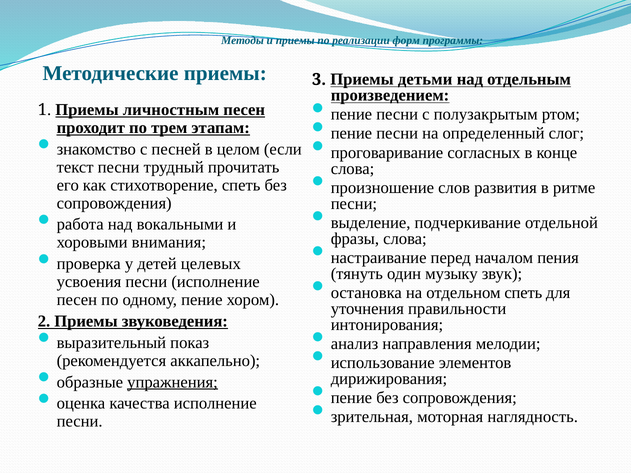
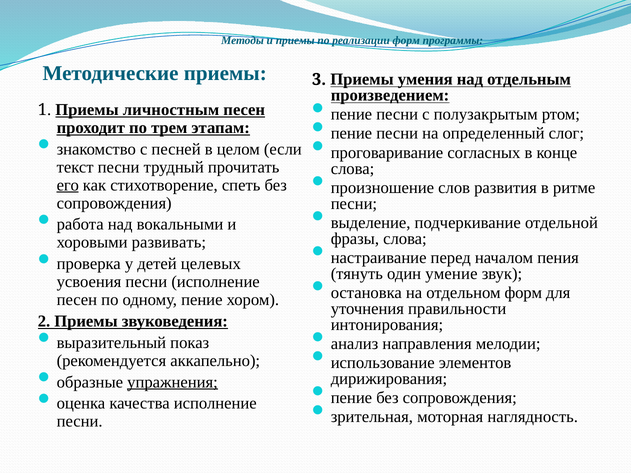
детьми: детьми -> умения (425, 79)
его underline: none -> present (68, 185)
внимания: внимания -> развивать (169, 243)
музыку: музыку -> умение (451, 274)
отдельном спеть: спеть -> форм (523, 293)
